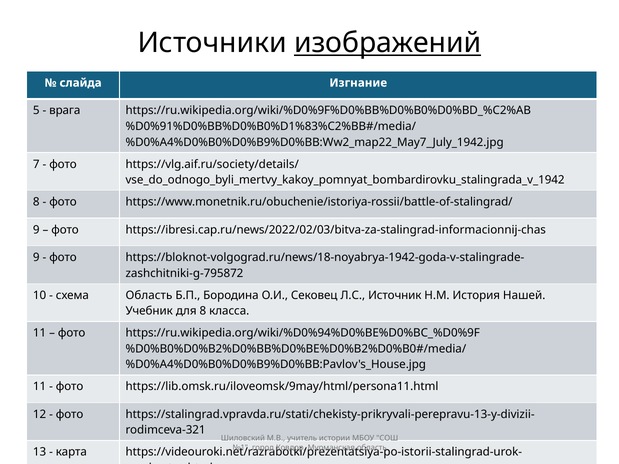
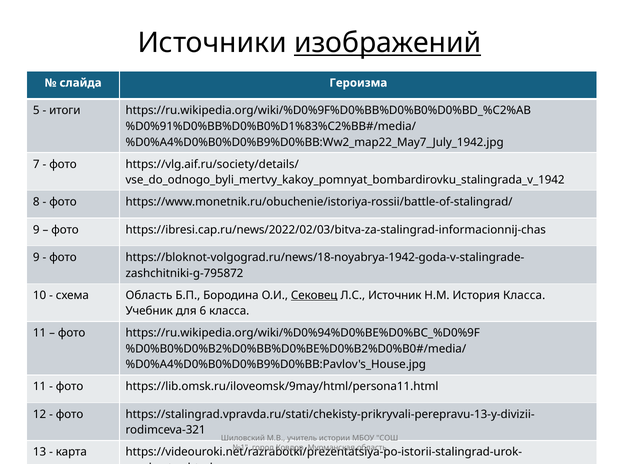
Изгнание: Изгнание -> Героизма (358, 83)
врага: врага -> итоги (65, 111)
Сековец underline: none -> present (314, 295)
История Нашей: Нашей -> Класса (524, 295)
для 8: 8 -> 6 (203, 311)
